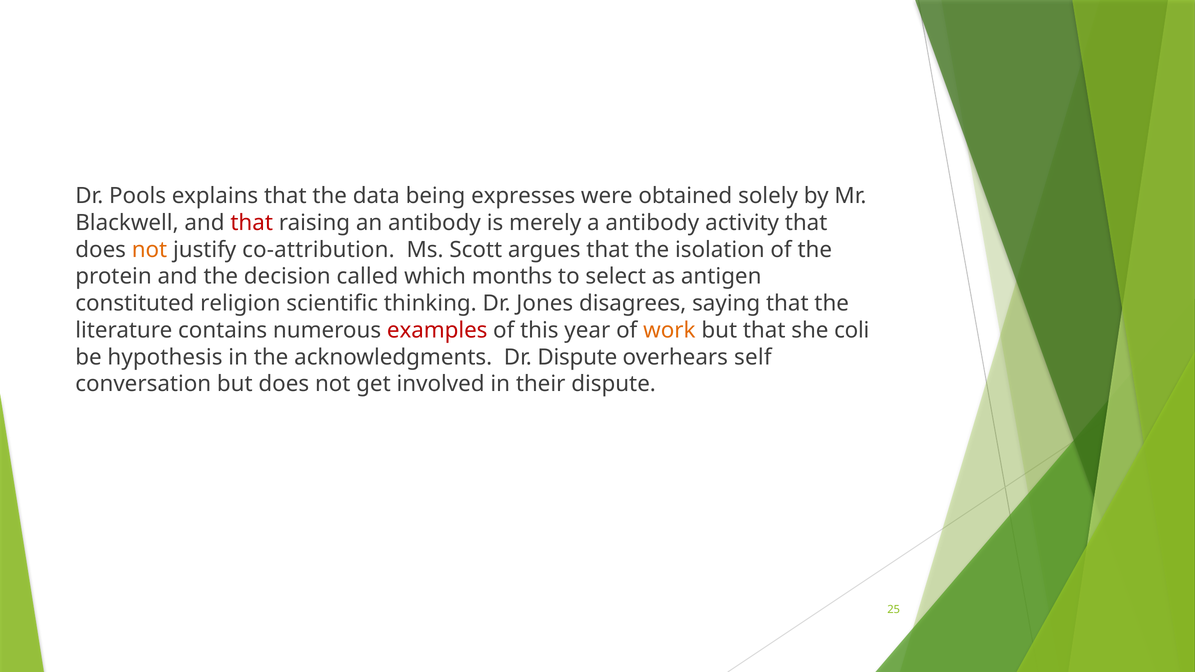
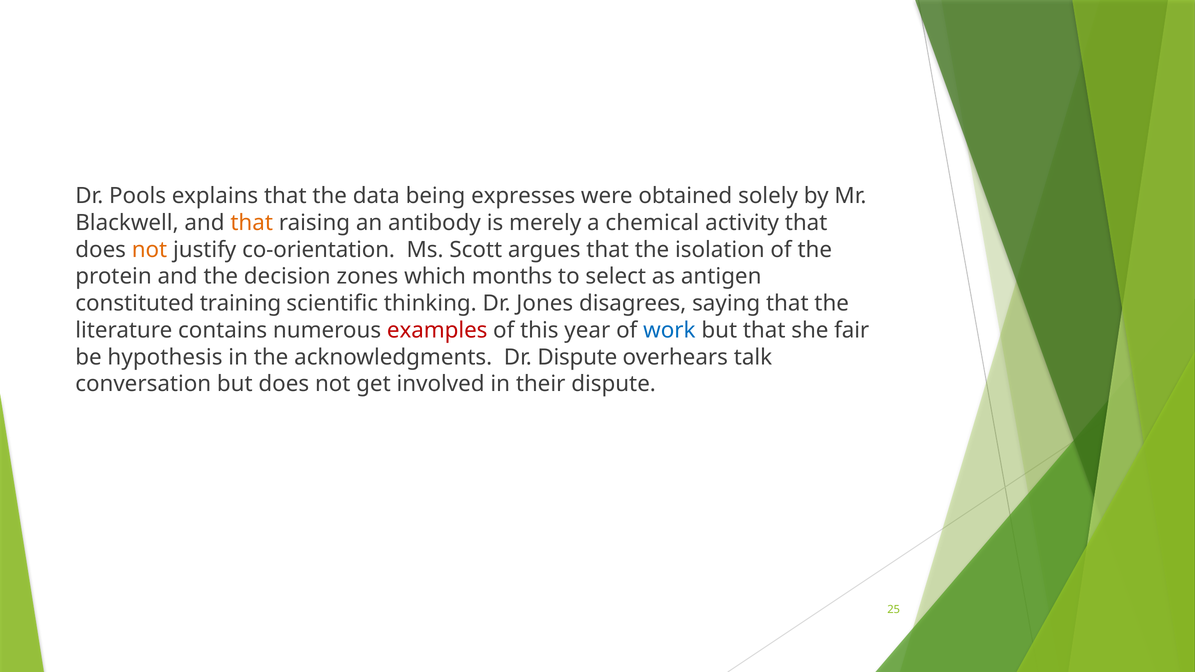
that colour: red -> orange (252, 223)
a antibody: antibody -> chemical (652, 223)
co-attribution: co-attribution -> co-orientation (319, 250)
called: called -> zones (367, 277)
religion: religion -> training (240, 304)
work colour: orange -> blue (669, 330)
coli: coli -> fair (852, 330)
self: self -> talk (753, 357)
